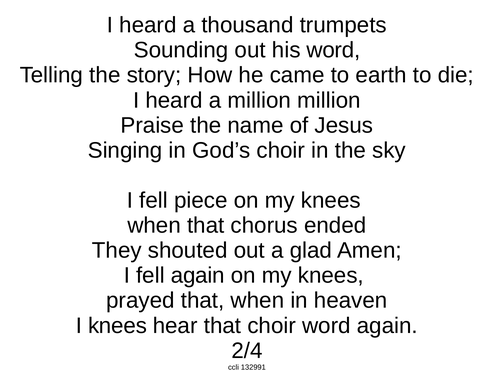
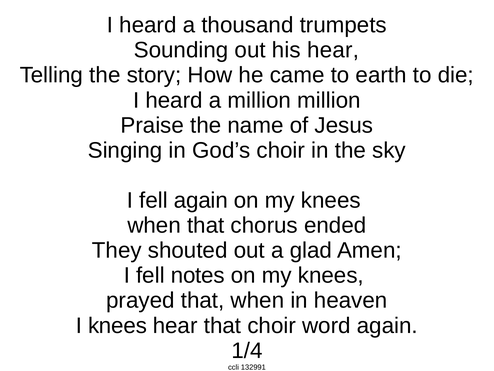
his word: word -> hear (333, 50)
fell piece: piece -> again (201, 200)
fell again: again -> notes (198, 275)
2/4: 2/4 -> 1/4 (247, 350)
